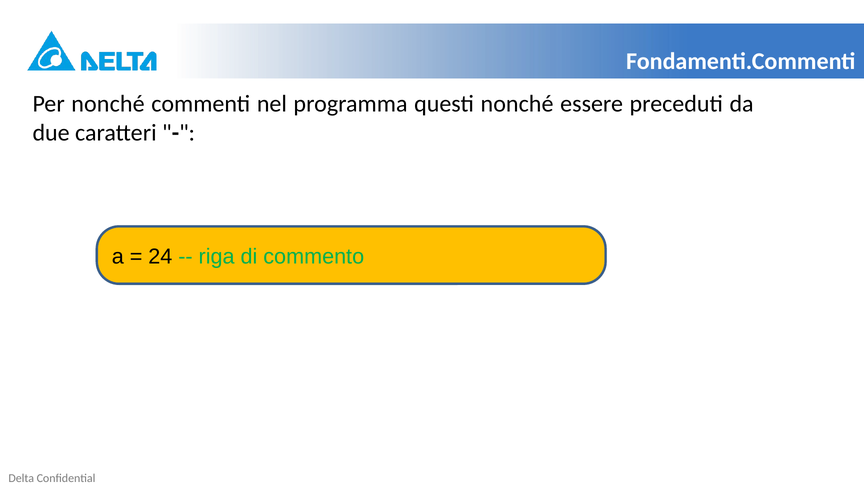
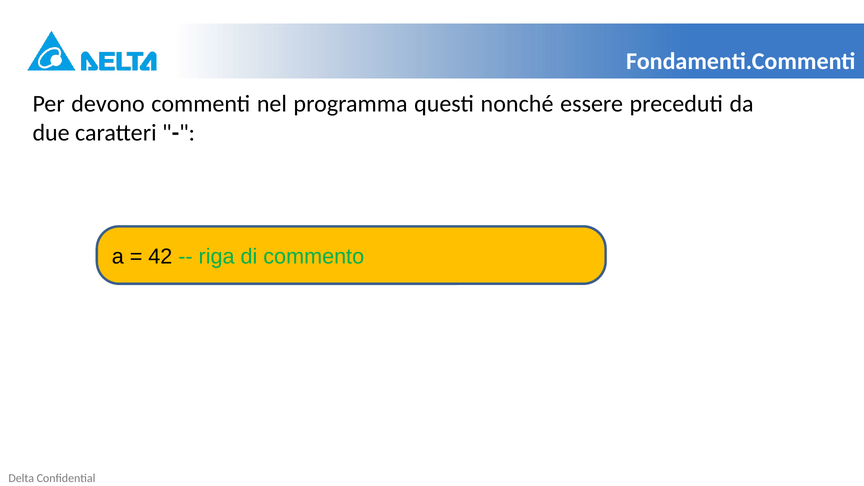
Per nonché: nonché -> devono (108, 104)
24: 24 -> 42 (160, 257)
